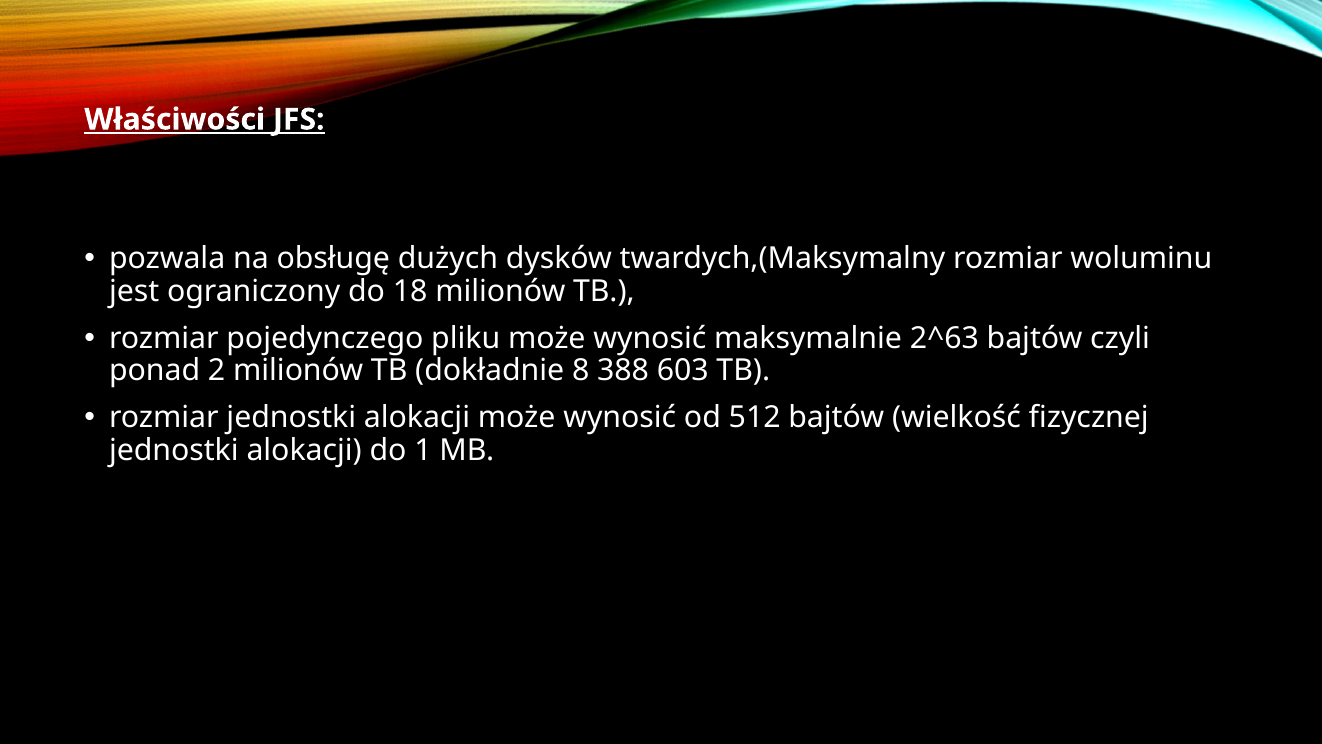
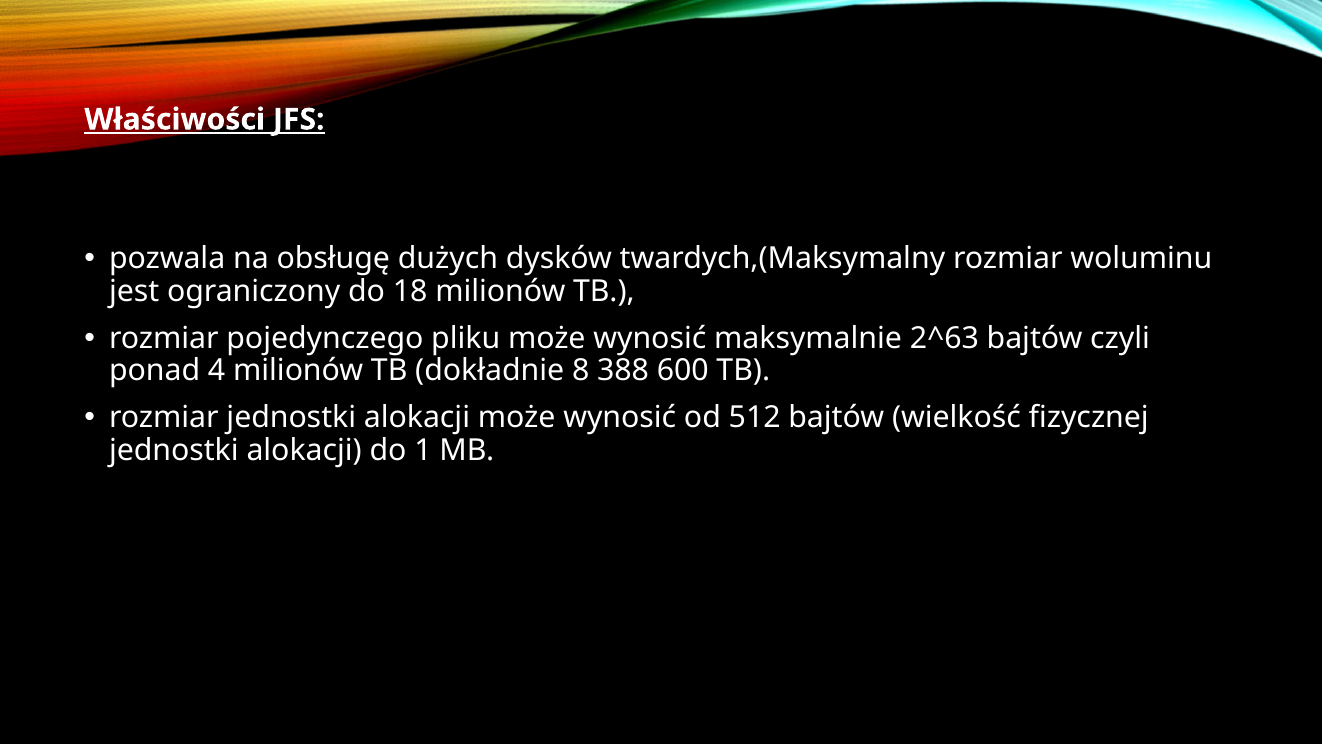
2: 2 -> 4 (217, 371)
603: 603 -> 600 (683, 371)
